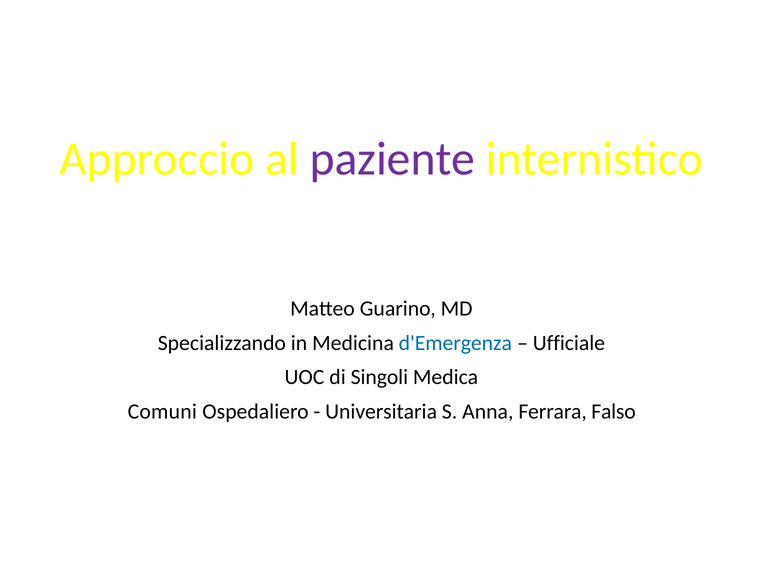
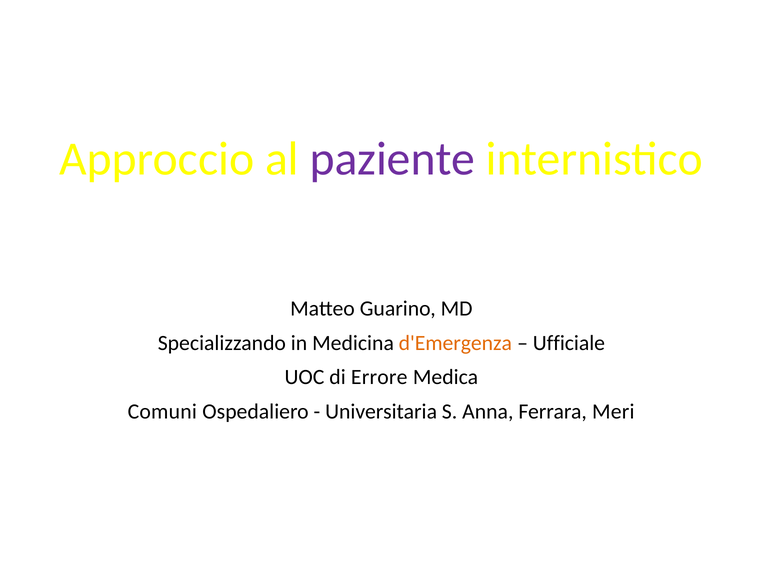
d'Emergenza colour: blue -> orange (455, 343)
Singoli: Singoli -> Errore (379, 377)
Falso: Falso -> Meri (613, 411)
